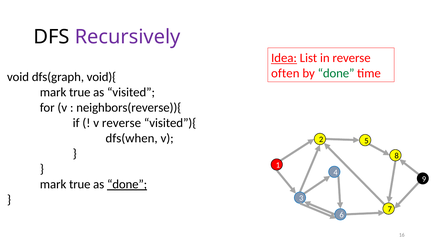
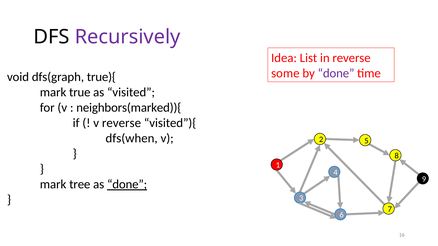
Idea underline: present -> none (284, 58)
often: often -> some (285, 74)
done colour: green -> purple (336, 74)
void){: void){ -> true){ (101, 77)
neighbors(reverse)){: neighbors(reverse)){ -> neighbors(marked)){ (129, 108)
true: true -> tree (80, 185)
